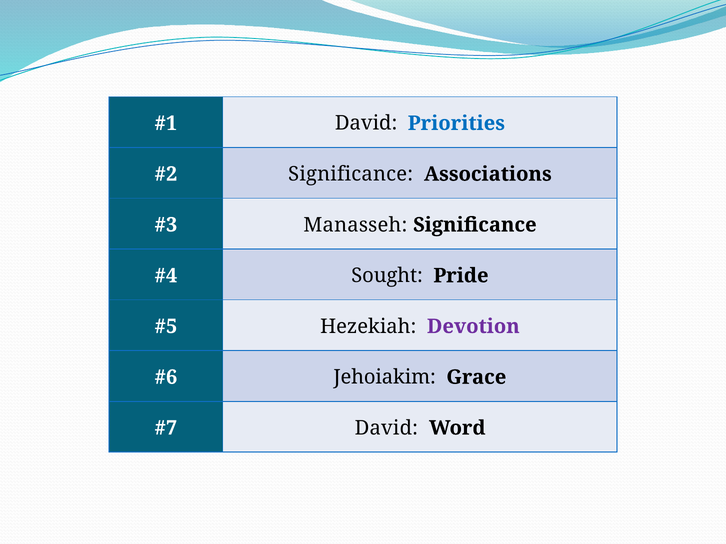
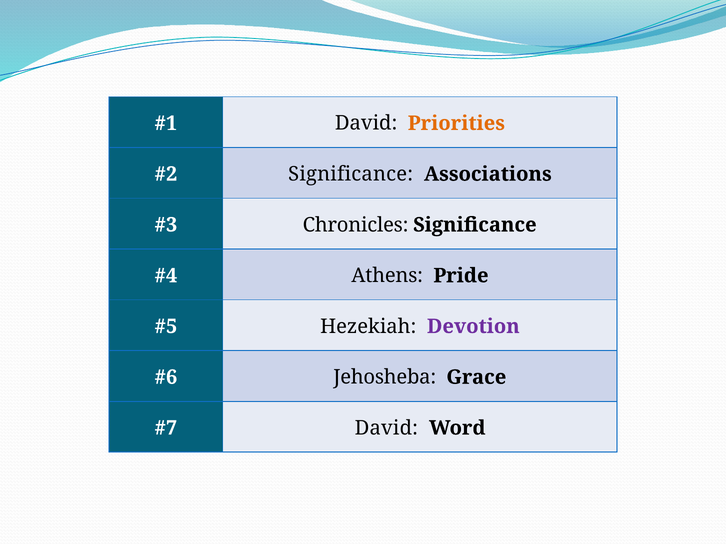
Priorities colour: blue -> orange (456, 123)
Manasseh: Manasseh -> Chronicles (356, 225)
Sought: Sought -> Athens (387, 276)
Jehoiakim: Jehoiakim -> Jehosheba (385, 378)
